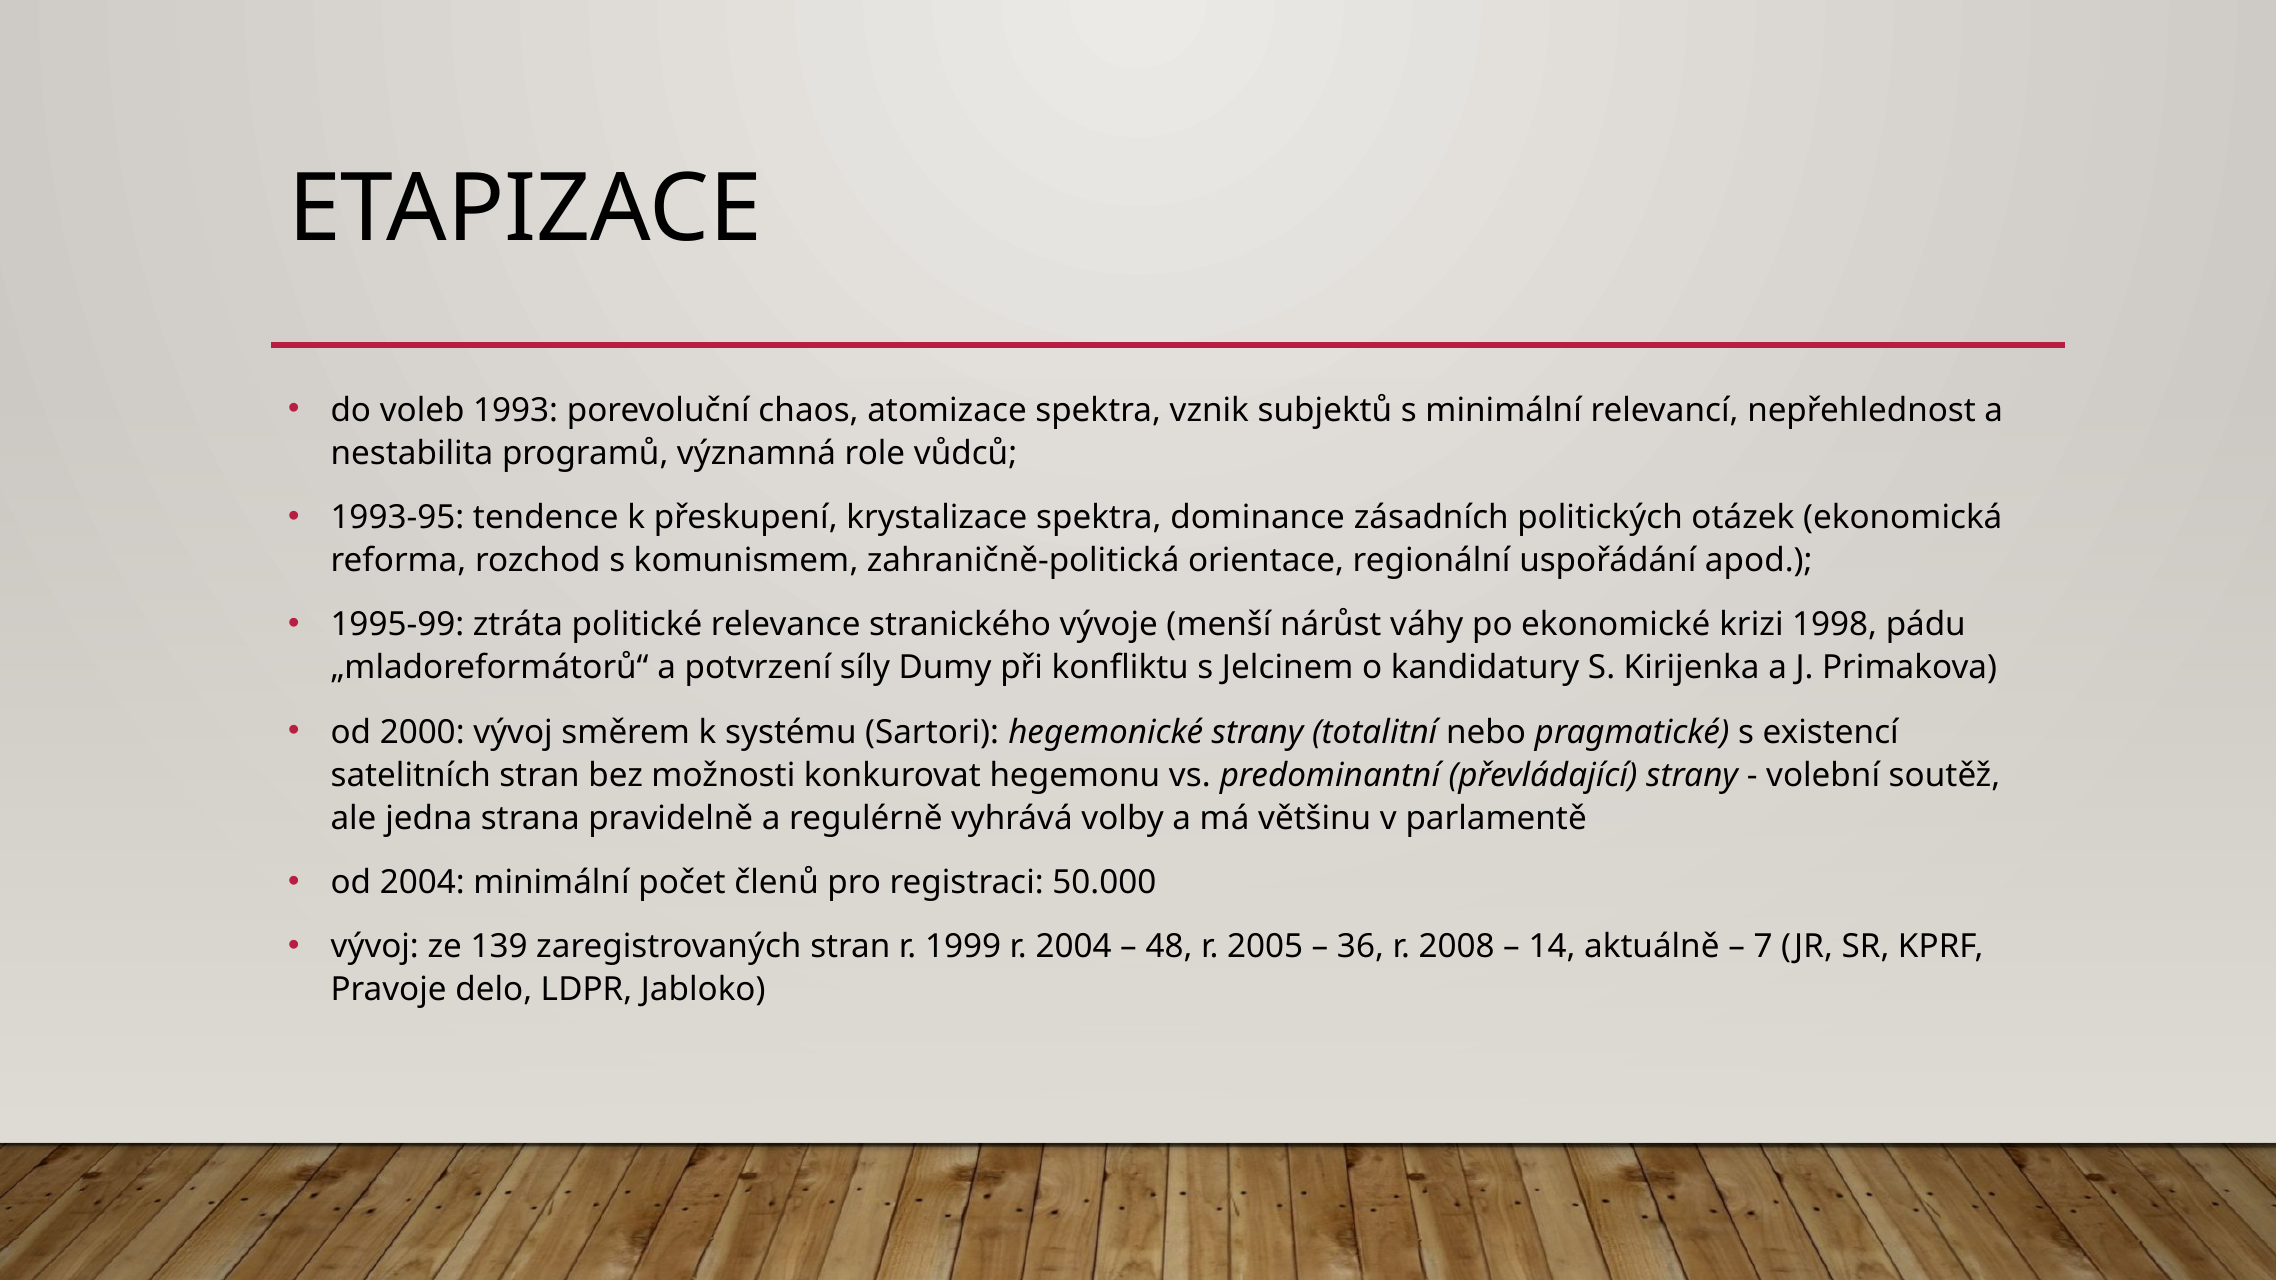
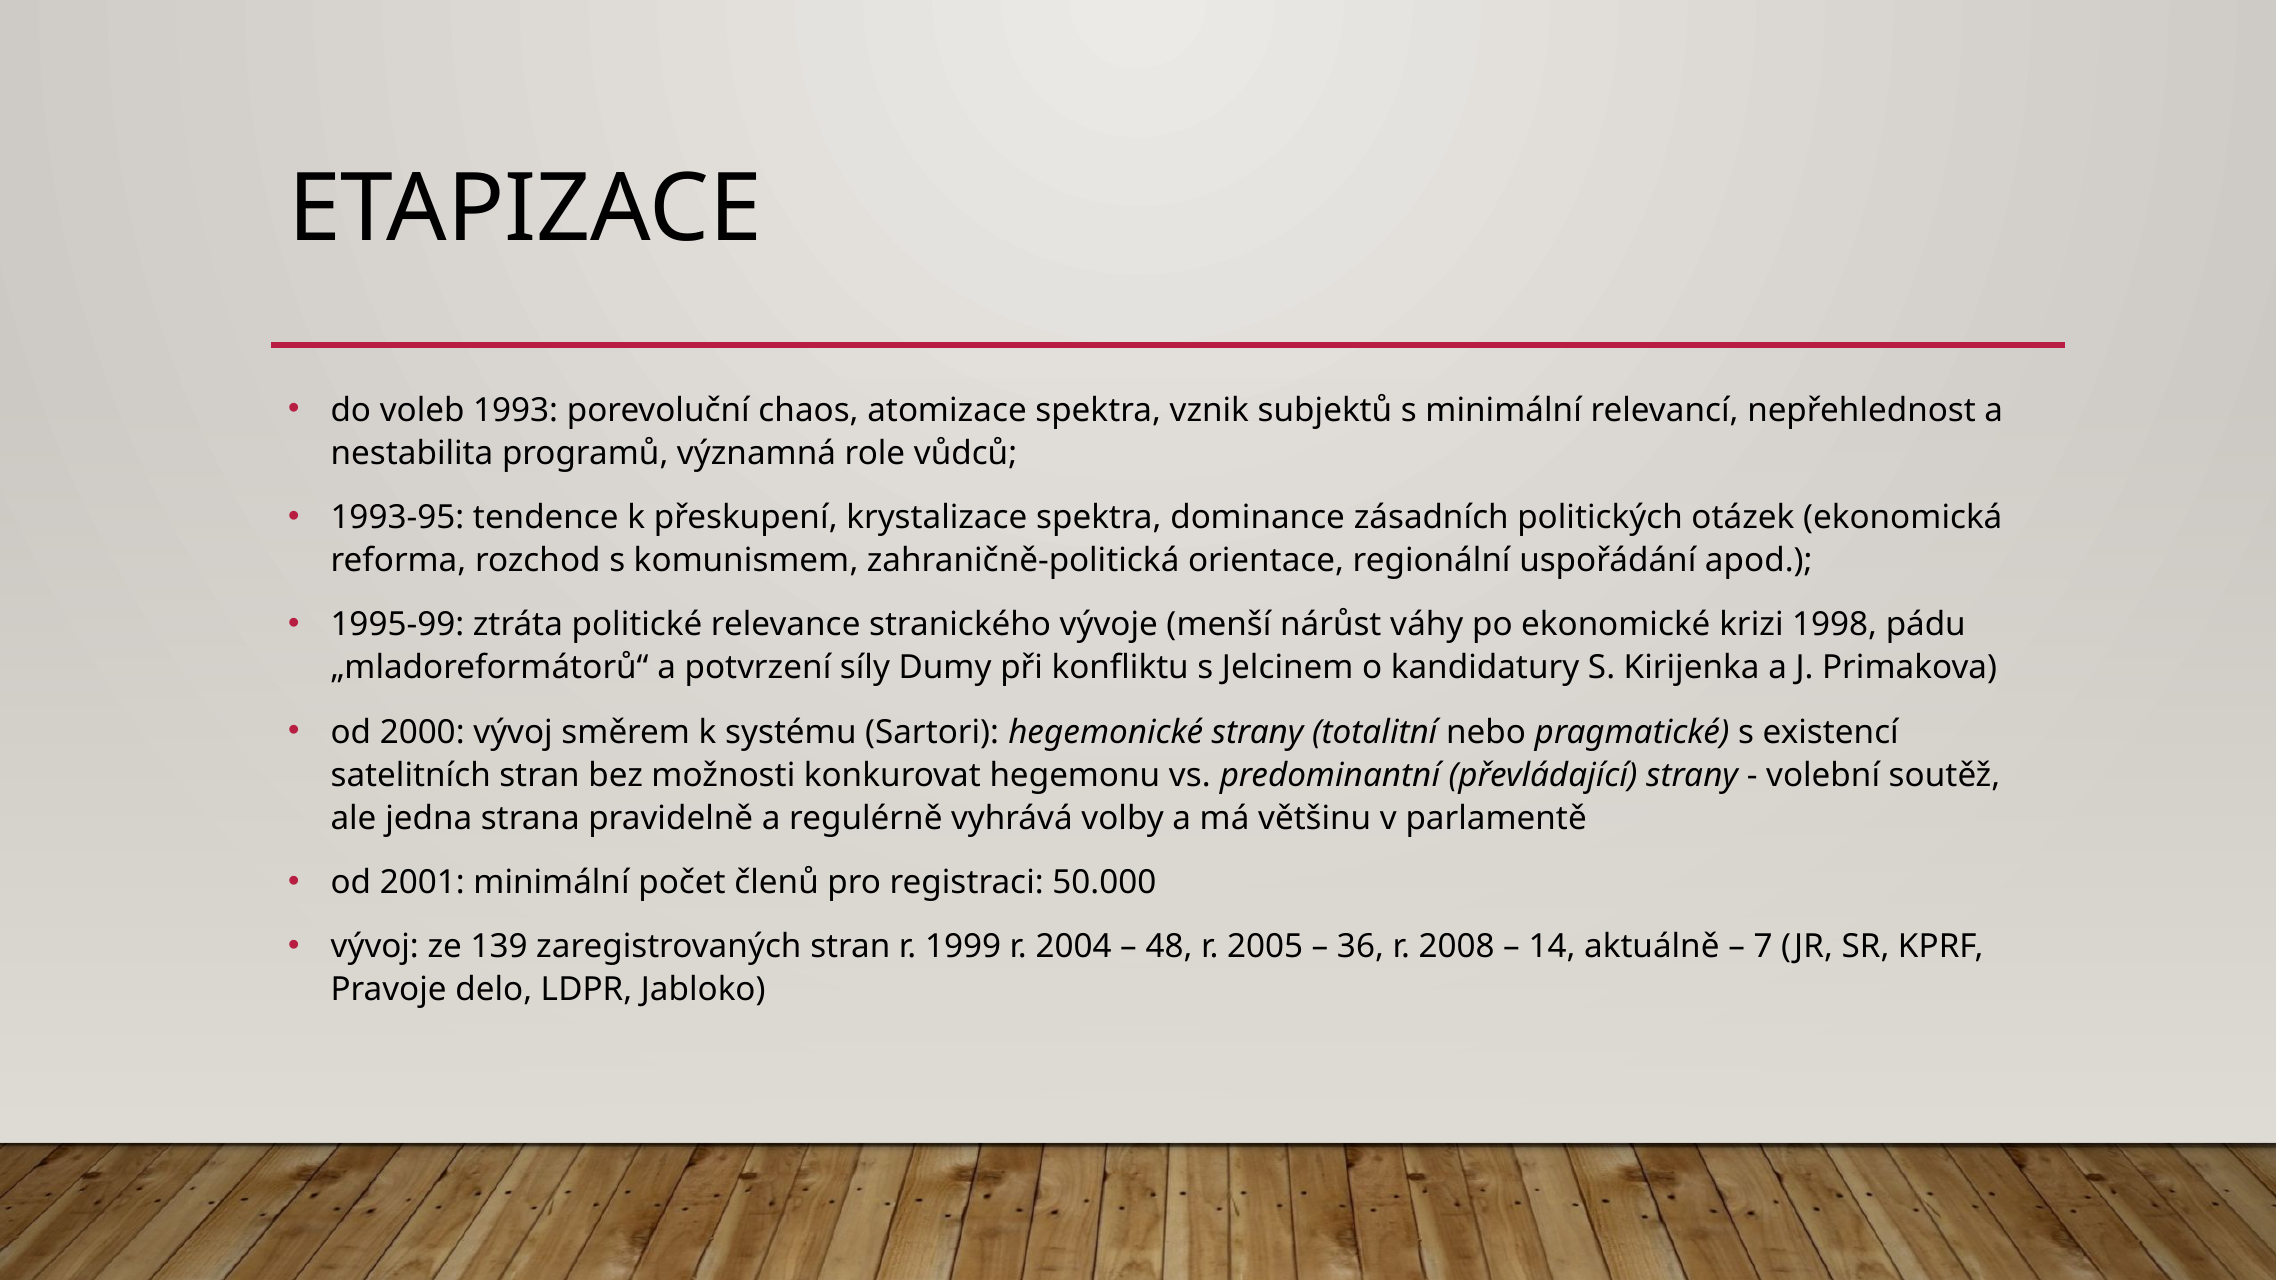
od 2004: 2004 -> 2001 (422, 883)
